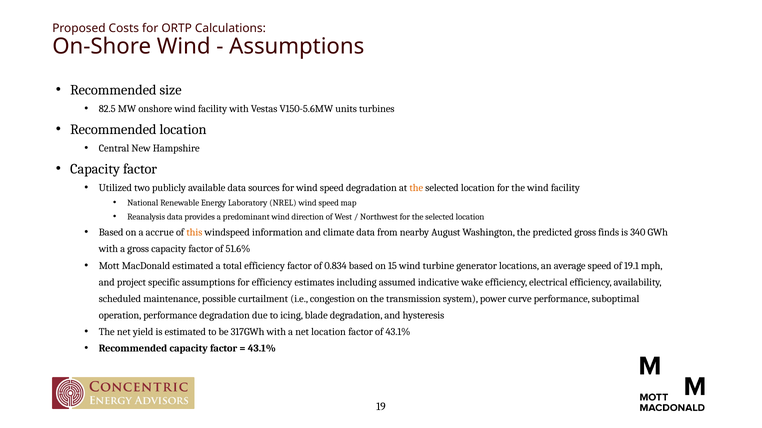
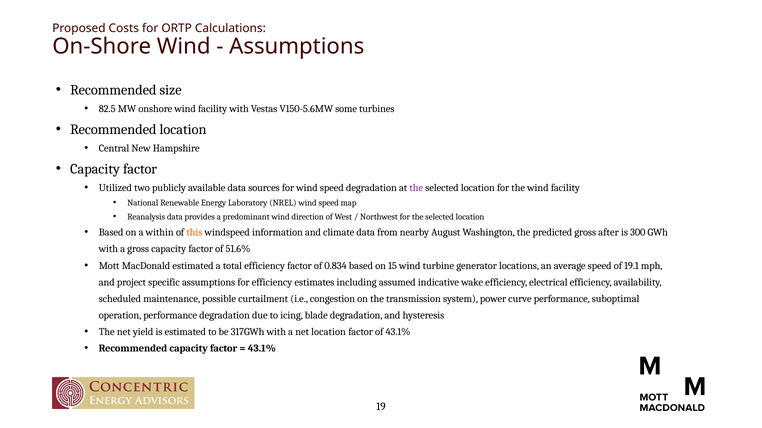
units: units -> some (346, 109)
the colour: orange -> purple (416, 188)
accrue: accrue -> within (160, 233)
finds: finds -> after (609, 233)
340: 340 -> 300 (638, 233)
